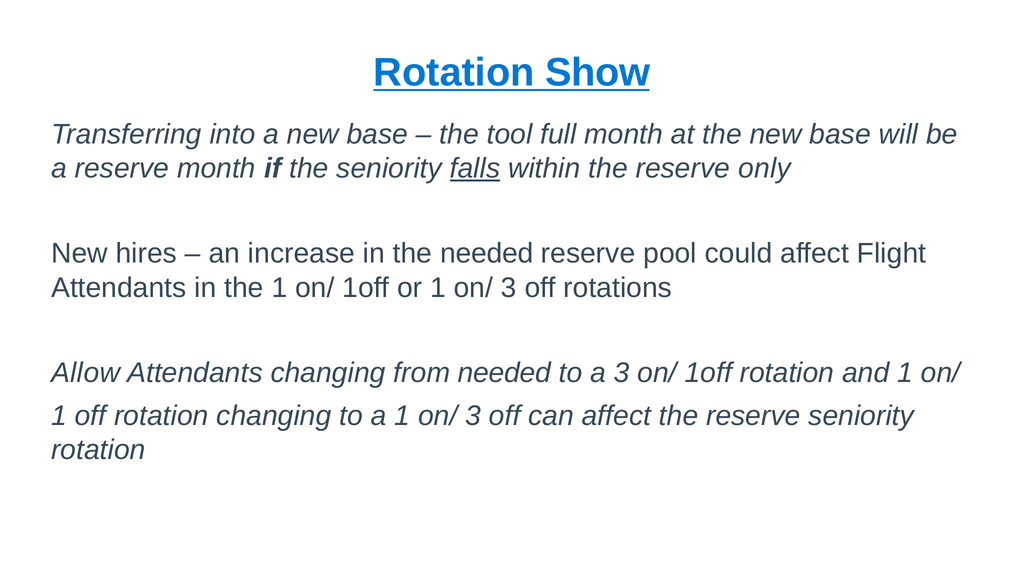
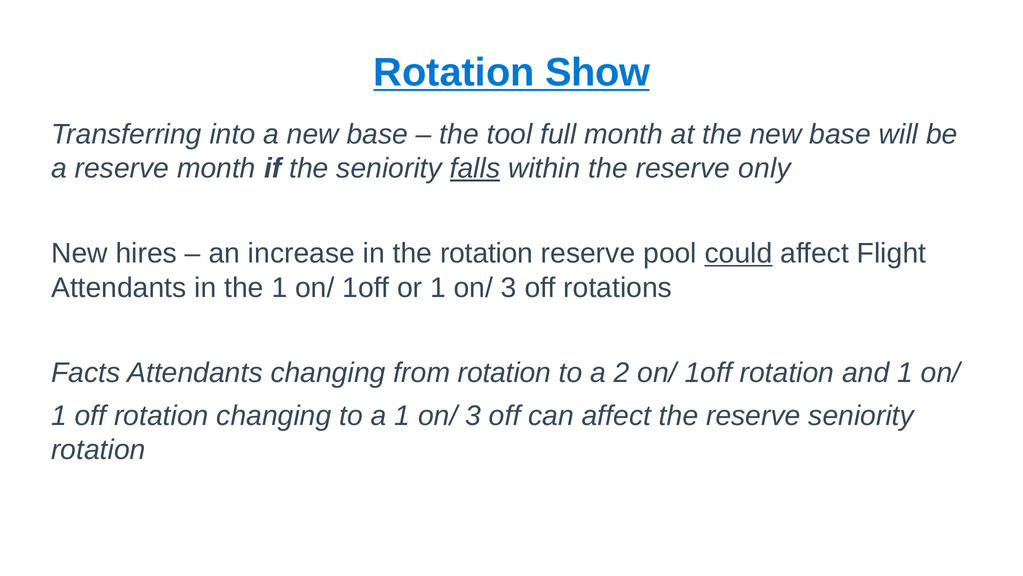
the needed: needed -> rotation (487, 253)
could underline: none -> present (739, 253)
Allow: Allow -> Facts (86, 373)
from needed: needed -> rotation (504, 373)
a 3: 3 -> 2 (622, 373)
